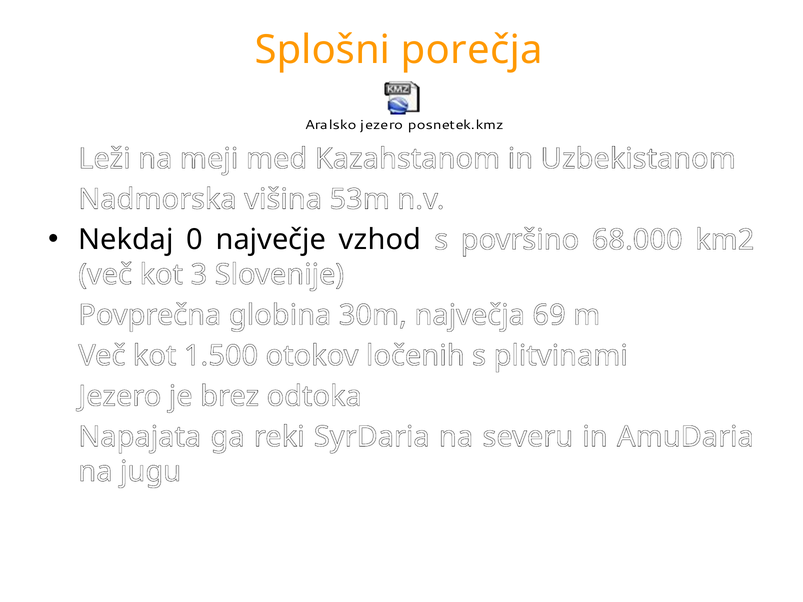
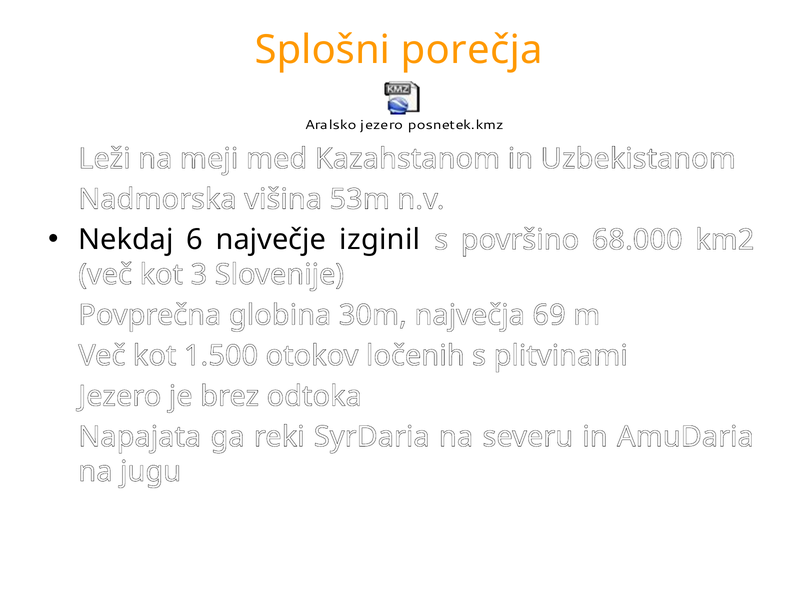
0: 0 -> 6 (195, 240)
vzhod: vzhod -> izginil (380, 240)
